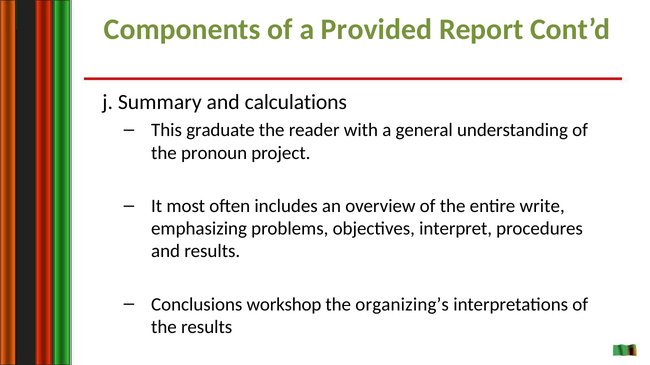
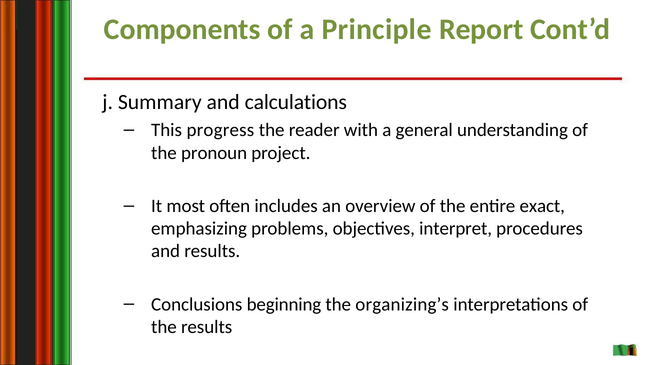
Provided: Provided -> Principle (377, 29)
graduate: graduate -> progress (220, 130)
write: write -> exact (542, 206)
workshop: workshop -> beginning (284, 305)
